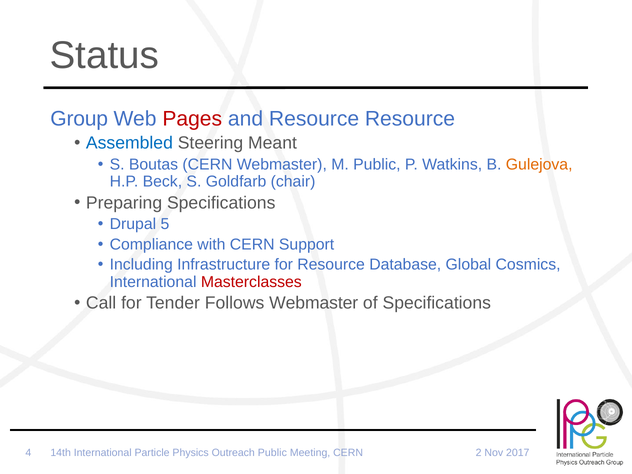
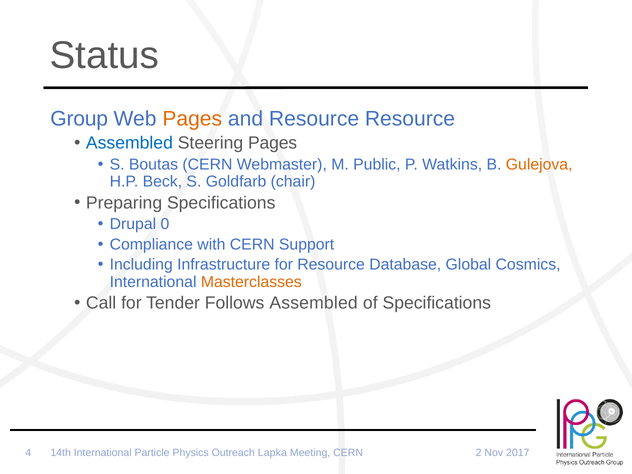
Pages colour: red -> orange (192, 119)
Steering Meant: Meant -> Pages (273, 143)
5: 5 -> 0 (165, 224)
Masterclasses colour: red -> orange (251, 282)
Follows Webmaster: Webmaster -> Assembled (314, 303)
Outreach Public: Public -> Lapka (272, 453)
